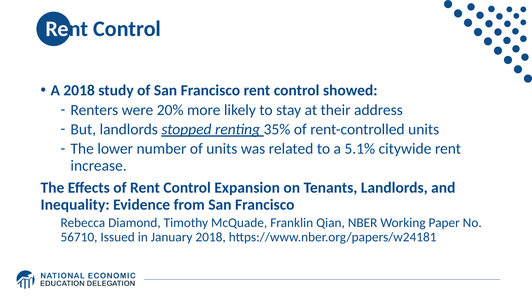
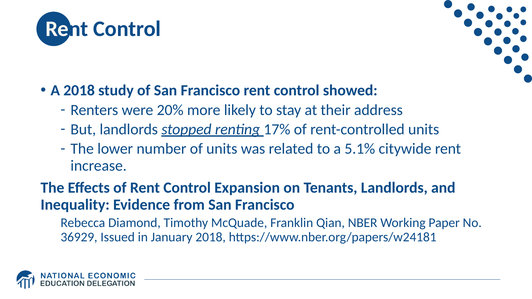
35%: 35% -> 17% (277, 130)
56710: 56710 -> 36929 (79, 237)
